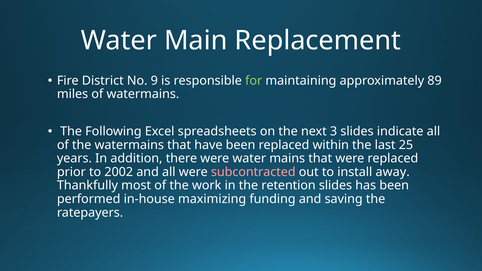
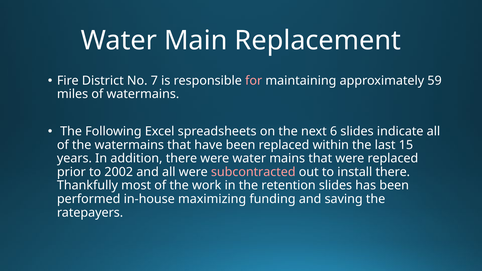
9: 9 -> 7 (154, 81)
for colour: light green -> pink (254, 81)
89: 89 -> 59 (435, 81)
3: 3 -> 6 (334, 131)
25: 25 -> 15 (406, 145)
install away: away -> there (393, 172)
